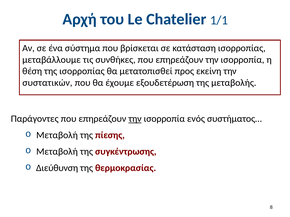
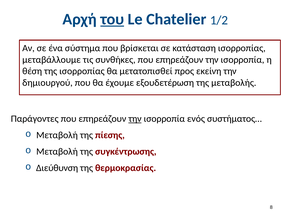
του underline: none -> present (112, 19)
1/1: 1/1 -> 1/2 (219, 20)
συστατικών: συστατικών -> δημιουργού (47, 83)
